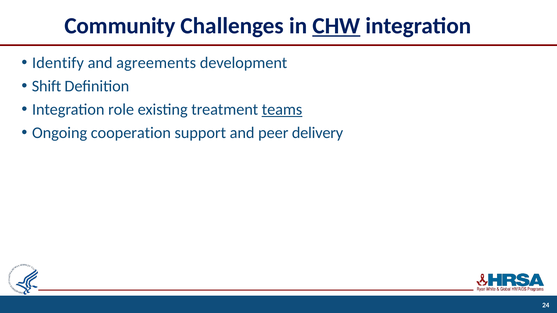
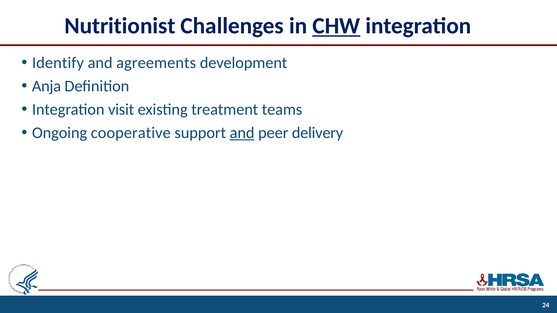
Community: Community -> Nutritionist (120, 26)
Shift: Shift -> Anja (47, 86)
role: role -> visit (121, 110)
teams underline: present -> none (282, 110)
cooperation: cooperation -> cooperative (131, 133)
and underline: none -> present (242, 133)
